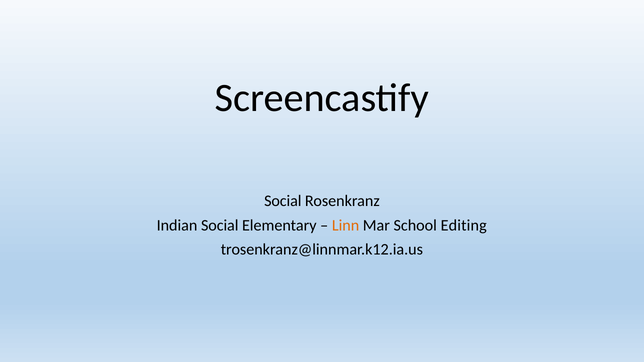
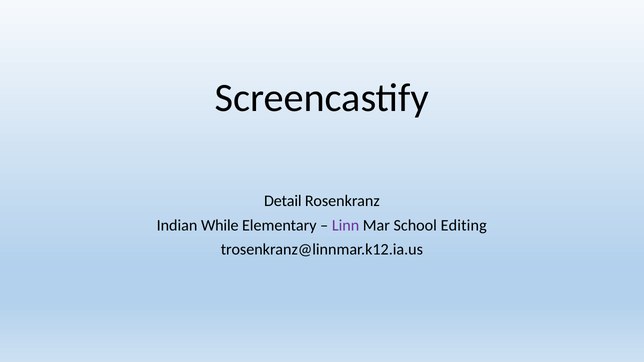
Social: Social -> Detail (283, 201)
Indian Social: Social -> While (220, 225)
Linn colour: orange -> purple (346, 225)
